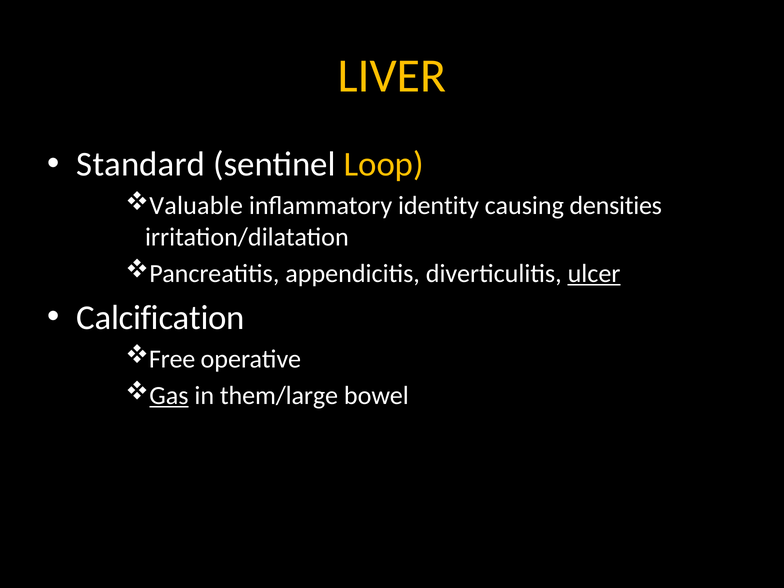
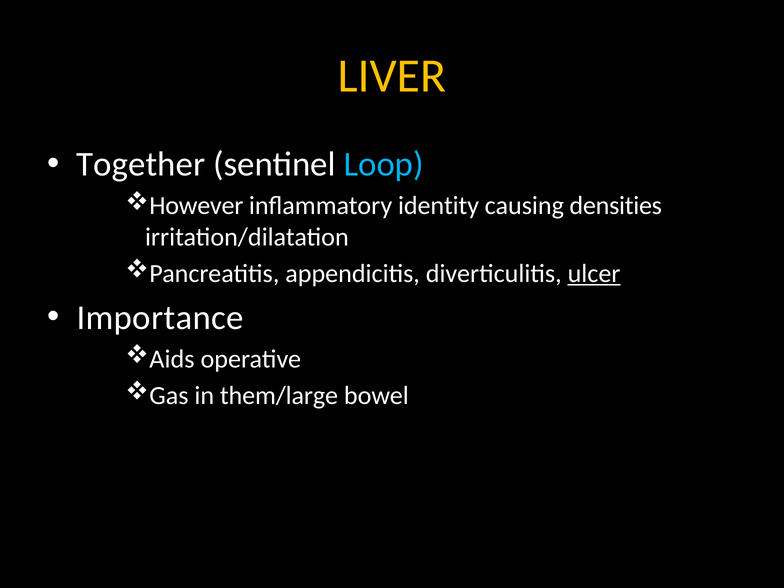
Standard: Standard -> Together (141, 164)
Loop colour: yellow -> light blue (384, 164)
Valuable: Valuable -> However (196, 206)
Calcification: Calcification -> Importance (160, 318)
Free: Free -> Aids (172, 359)
Gas underline: present -> none (169, 396)
